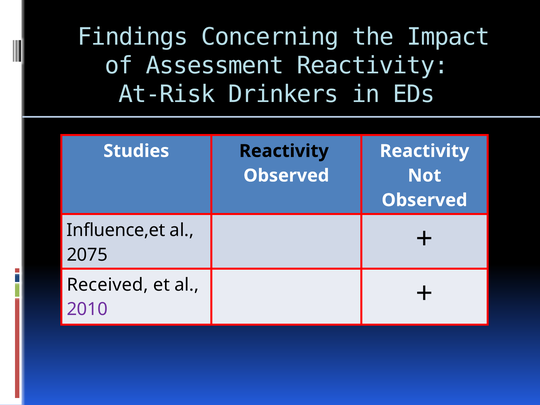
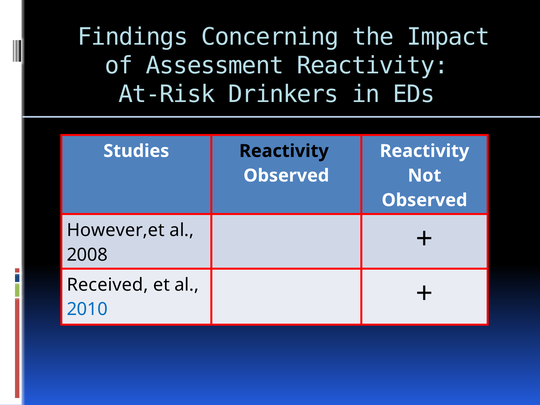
Influence,et: Influence,et -> However,et (116, 230)
2075: 2075 -> 2008 (87, 255)
2010 colour: purple -> blue (87, 309)
